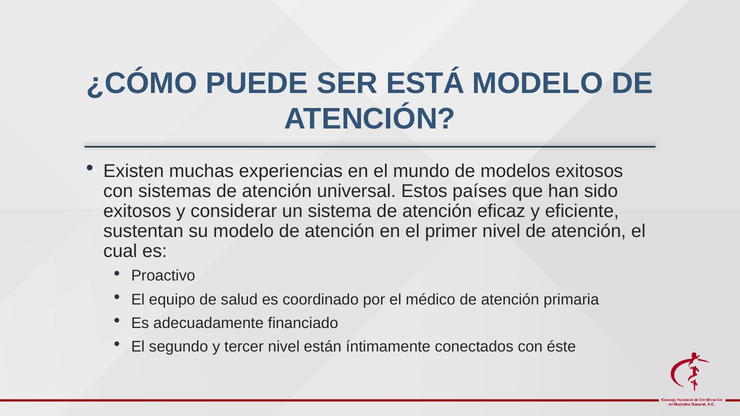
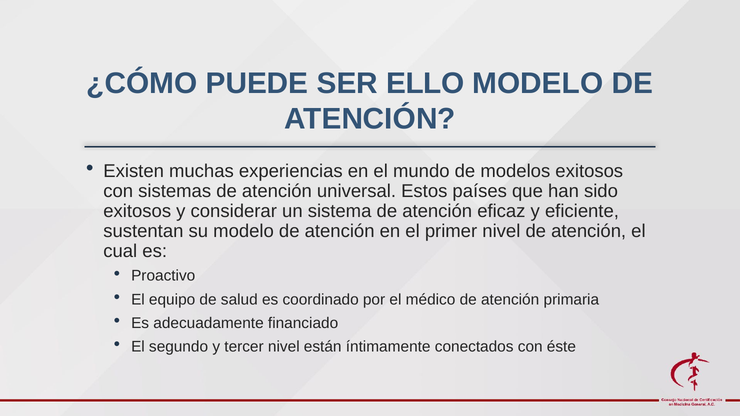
ESTÁ: ESTÁ -> ELLO (425, 83)
